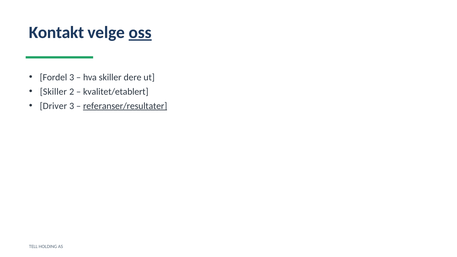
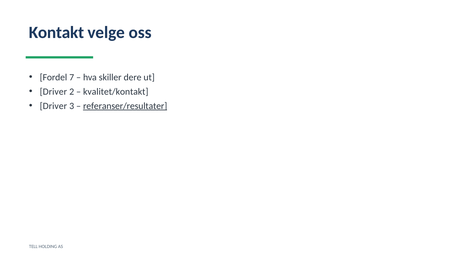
oss underline: present -> none (140, 33)
Fordel 3: 3 -> 7 (72, 77)
Skiller: Skiller -> Driver (53, 92)
kvalitet/etablert: kvalitet/etablert -> kvalitet/kontakt (116, 92)
